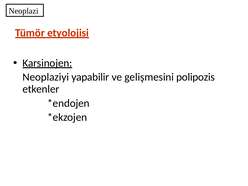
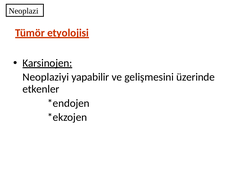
polipozis: polipozis -> üzerinde (196, 77)
